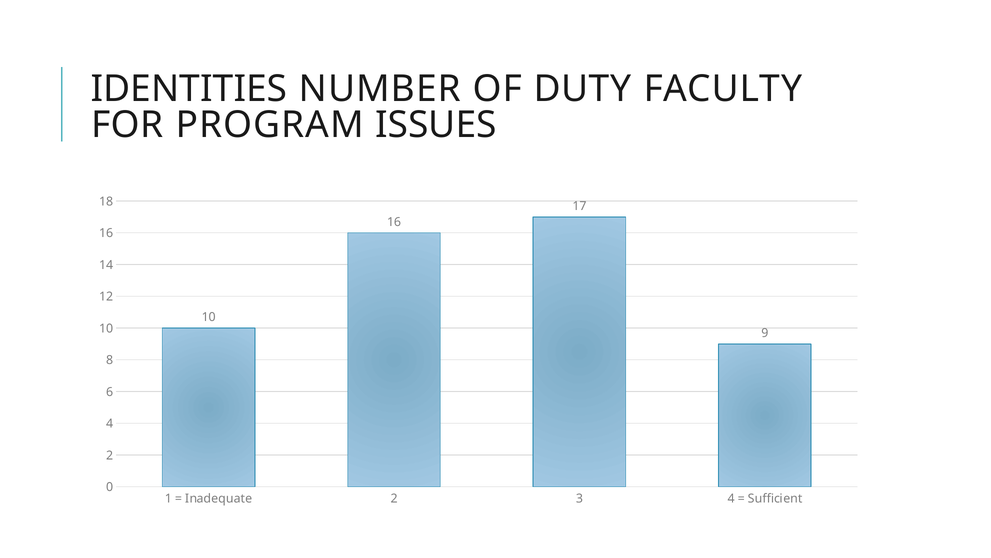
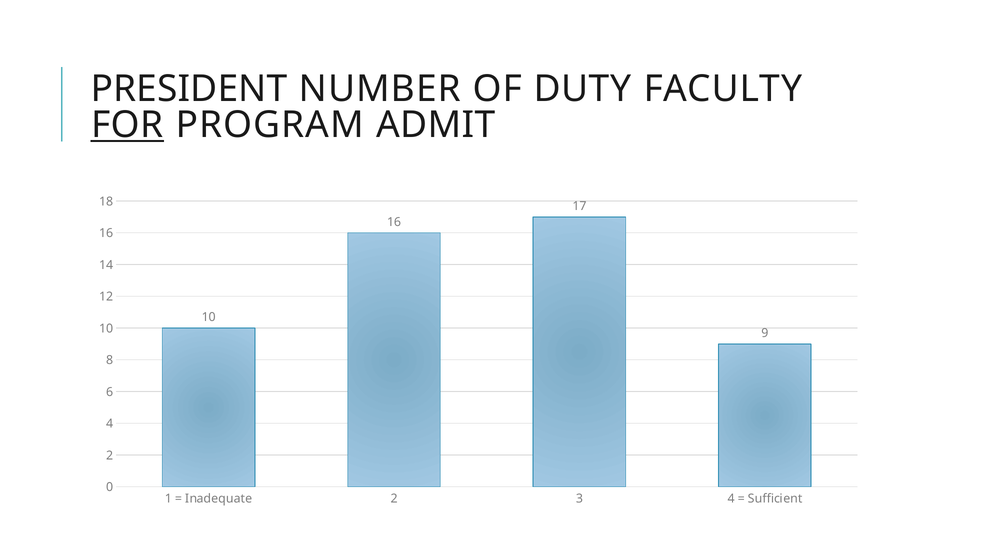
IDENTITIES: IDENTITIES -> PRESIDENT (189, 89)
FOR underline: none -> present (127, 125)
ISSUES: ISSUES -> ADMIT (436, 125)
